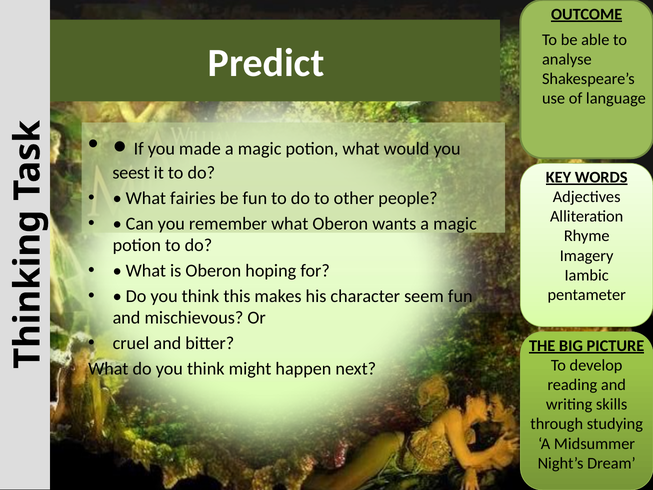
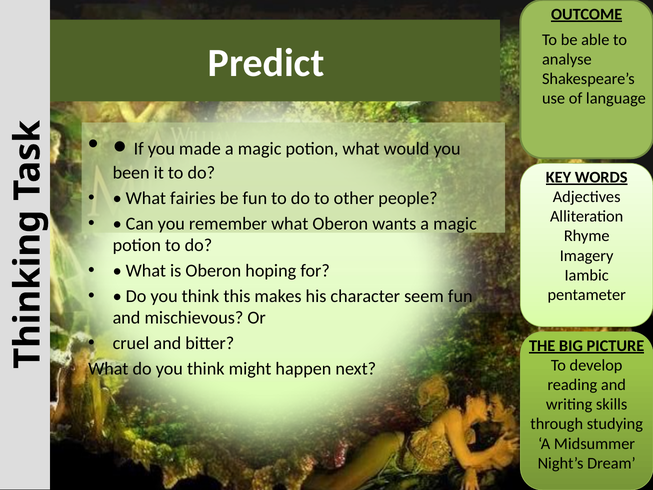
seest: seest -> been (131, 173)
